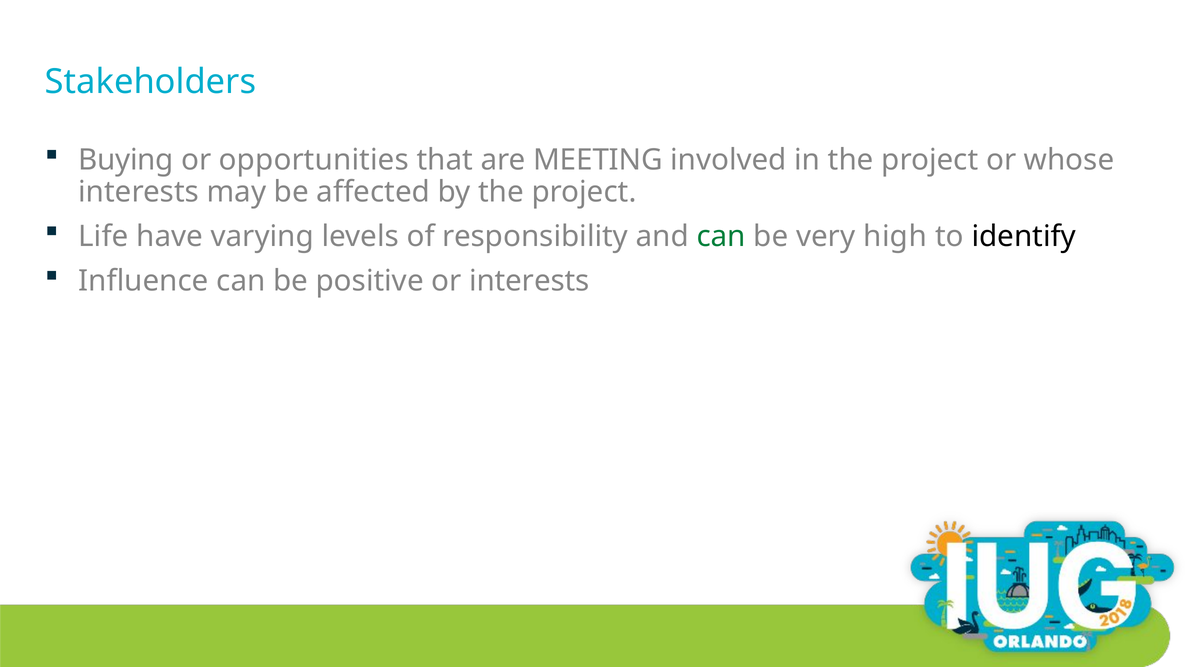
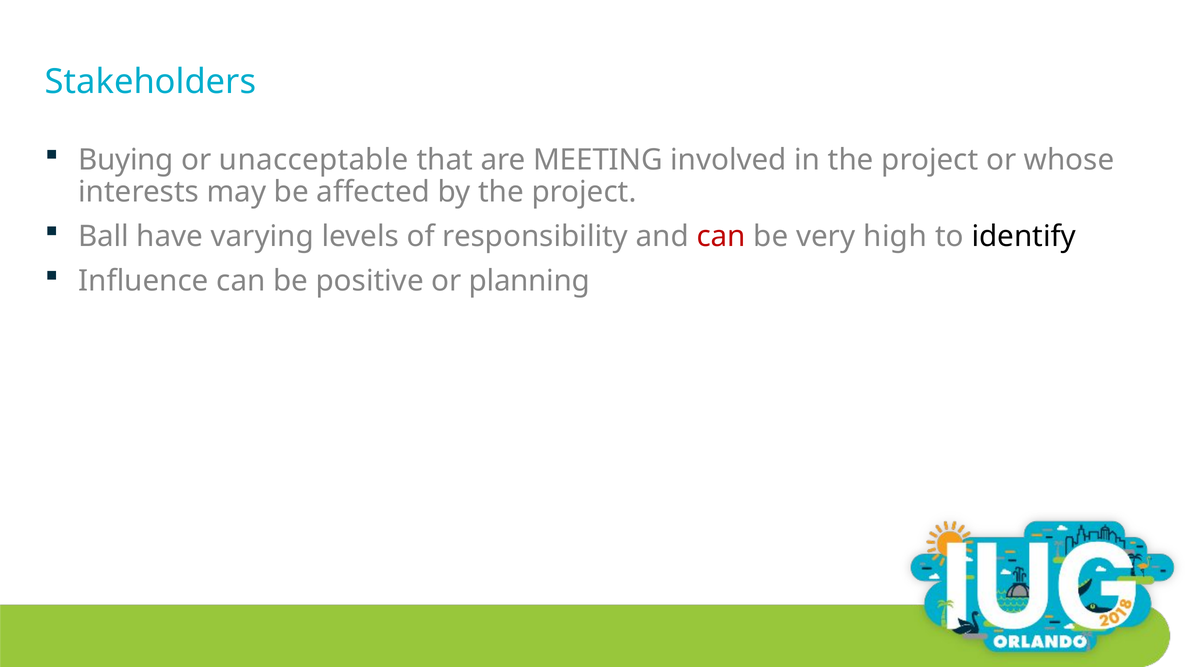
opportunities: opportunities -> unacceptable (314, 160)
Life: Life -> Ball (104, 236)
can colour: green -> red (721, 236)
or interests: interests -> planning (529, 281)
